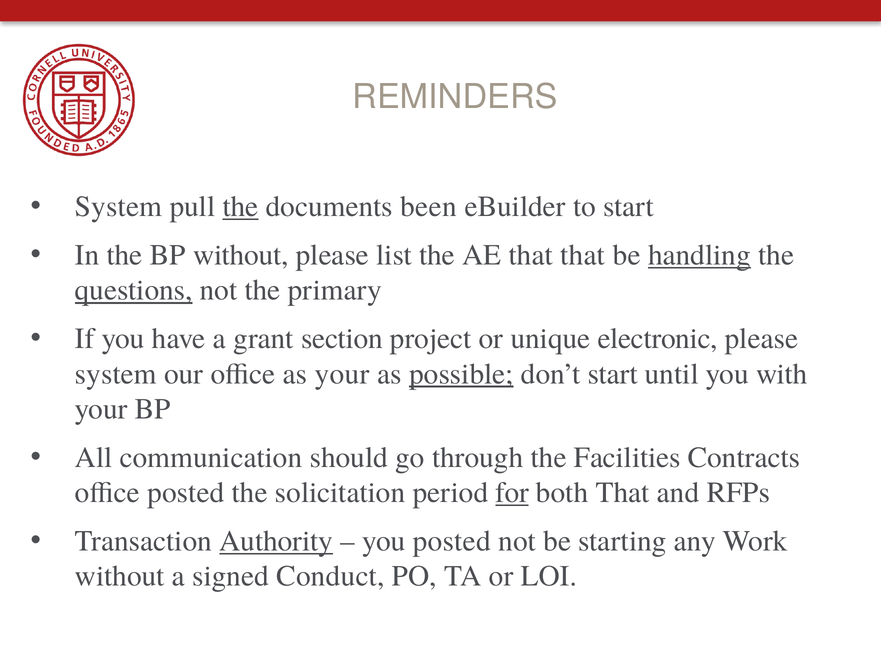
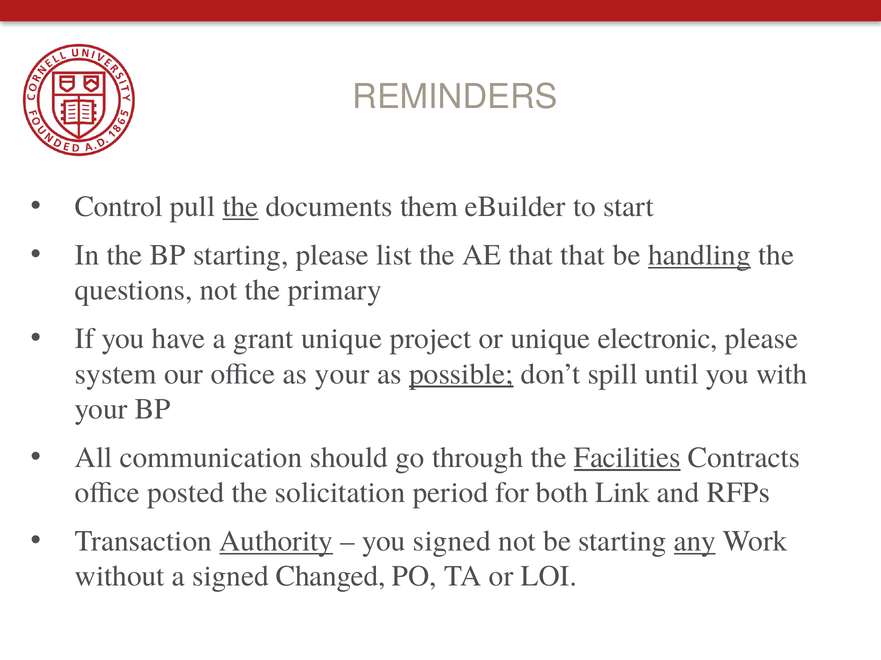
System: System -> Control (119, 207)
been: been -> them (429, 207)
BP without: without -> starting (241, 255)
questions underline: present -> none (134, 291)
grant section: section -> unique (342, 339)
don’t start: start -> spill (613, 374)
Facilities underline: none -> present (627, 458)
for underline: present -> none (512, 493)
both That: That -> Link (623, 493)
you posted: posted -> signed (452, 542)
any underline: none -> present (695, 542)
Conduct: Conduct -> Changed (331, 577)
